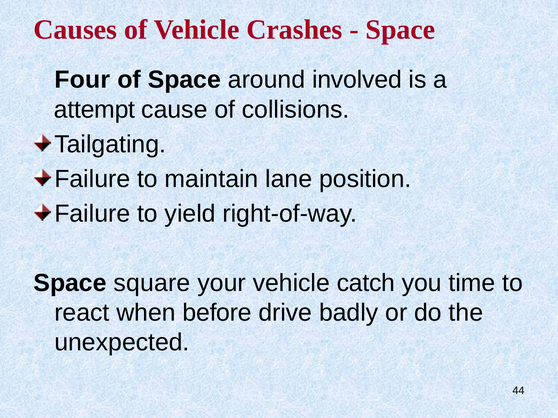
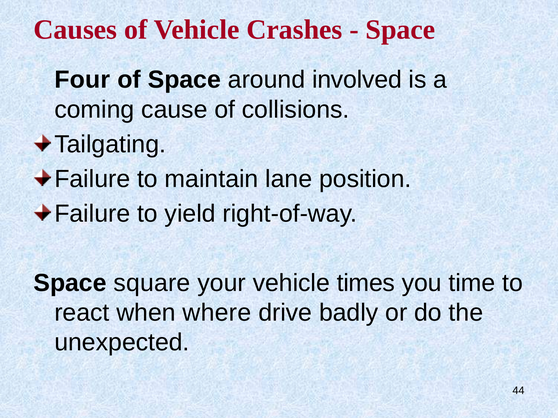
attempt: attempt -> coming (94, 110)
catch: catch -> times (366, 283)
before: before -> where (217, 313)
